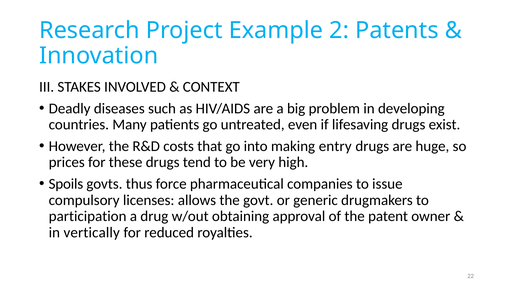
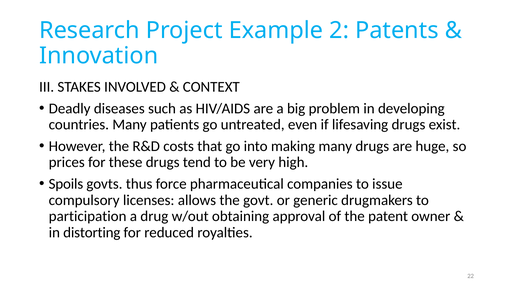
making entry: entry -> many (335, 146)
vertically: vertically -> distorting (92, 232)
